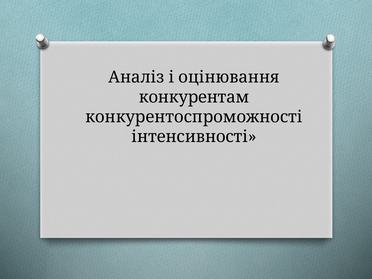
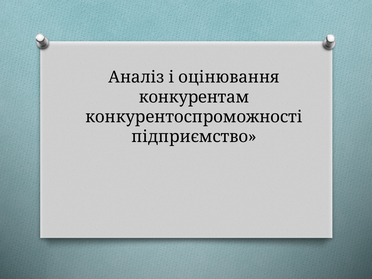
інтенсивності: інтенсивності -> підприємство (194, 137)
